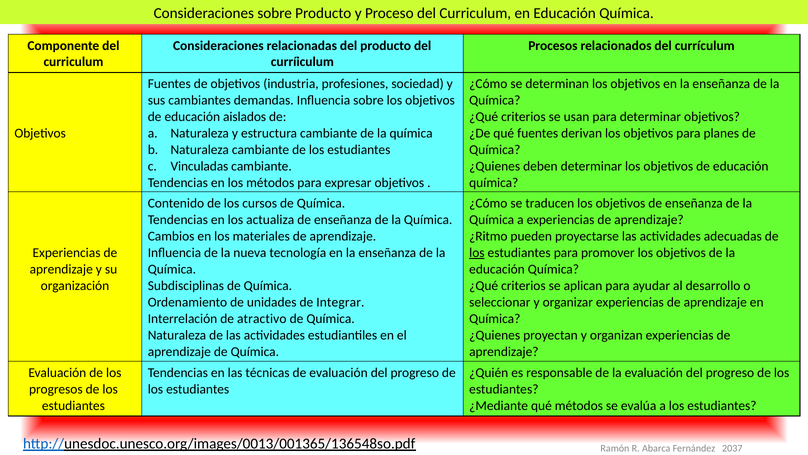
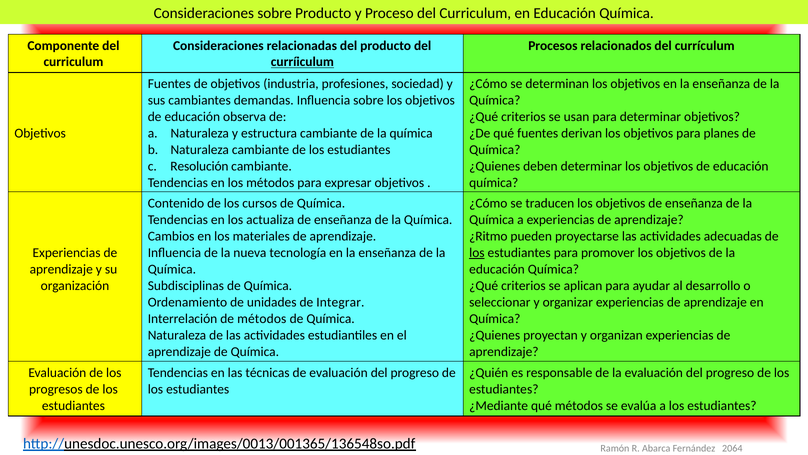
curríiculum underline: none -> present (302, 62)
aislados: aislados -> observa (245, 117)
Vinculadas: Vinculadas -> Resolución (199, 166)
de atractivo: atractivo -> métodos (262, 318)
2037: 2037 -> 2064 (732, 448)
